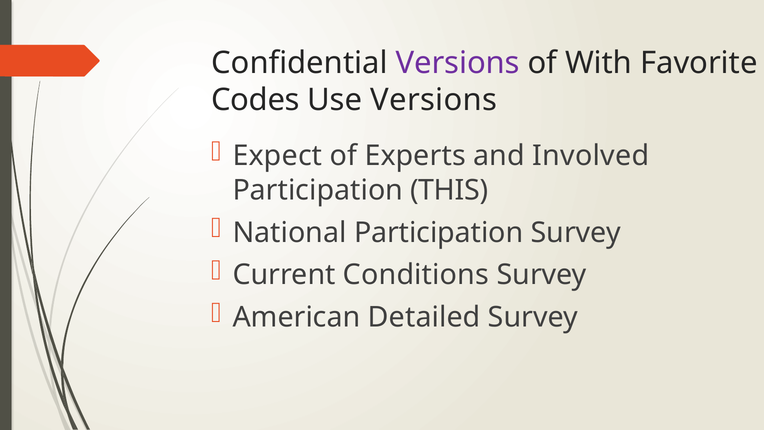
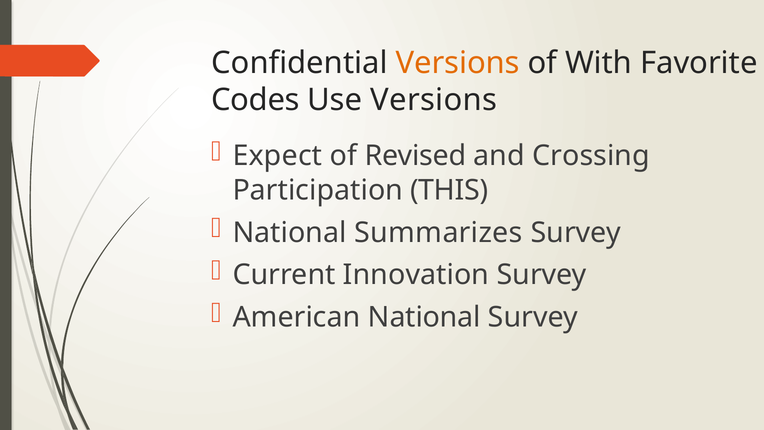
Versions colour: purple -> orange (458, 63)
Experts: Experts -> Revised (415, 156)
Involved: Involved -> Crossing (591, 156)
National Participation: Participation -> Summarizes (438, 232)
Conditions: Conditions -> Innovation (416, 275)
American Detailed: Detailed -> National (424, 317)
